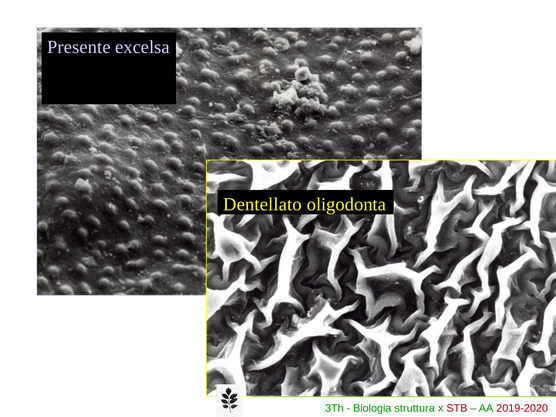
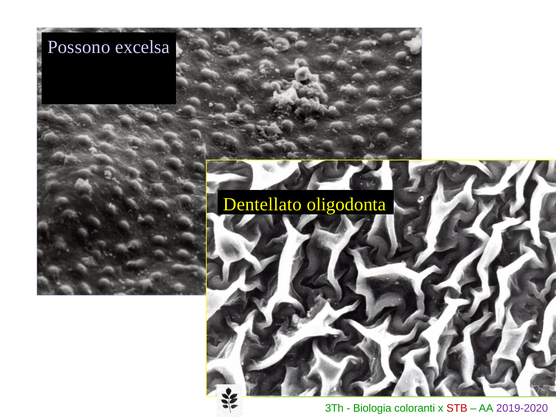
Presente: Presente -> Possono (79, 47)
struttura: struttura -> coloranti (415, 408)
2019-2020 colour: red -> purple (522, 408)
